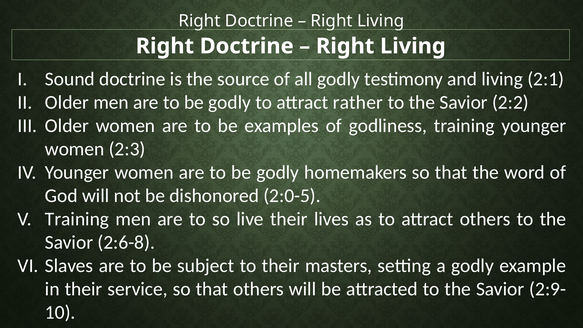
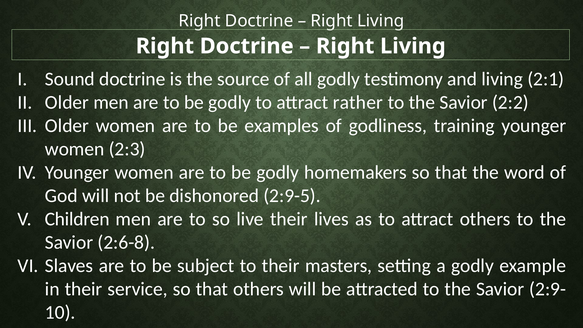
2:0-5: 2:0-5 -> 2:9-5 (292, 196)
Training: Training -> Children (77, 219)
